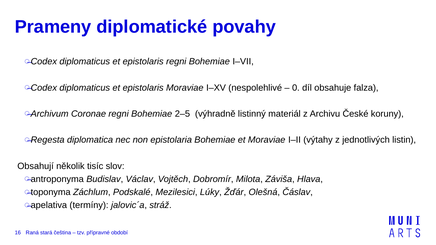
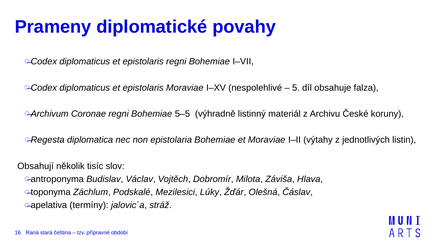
0: 0 -> 5 (296, 88)
2–5: 2–5 -> 5–5 (182, 114)
